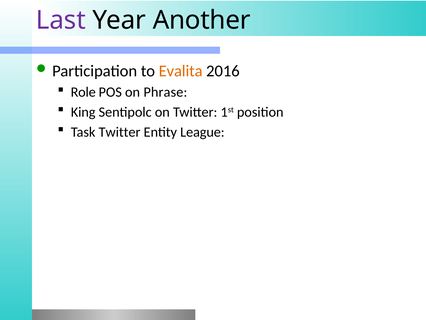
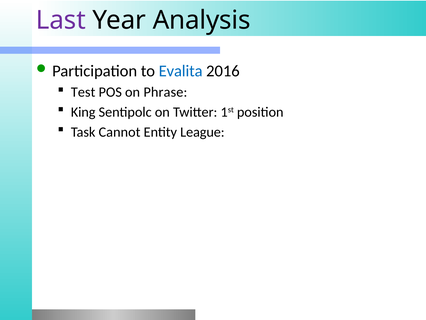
Another: Another -> Analysis (202, 20)
Evalita colour: orange -> blue (181, 71)
Role: Role -> Test (83, 92)
Task Twitter: Twitter -> Cannot (120, 132)
